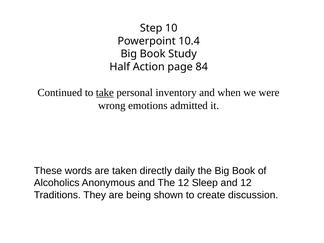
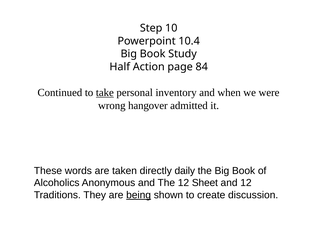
emotions: emotions -> hangover (148, 106)
Sleep: Sleep -> Sheet (205, 183)
being underline: none -> present (139, 195)
